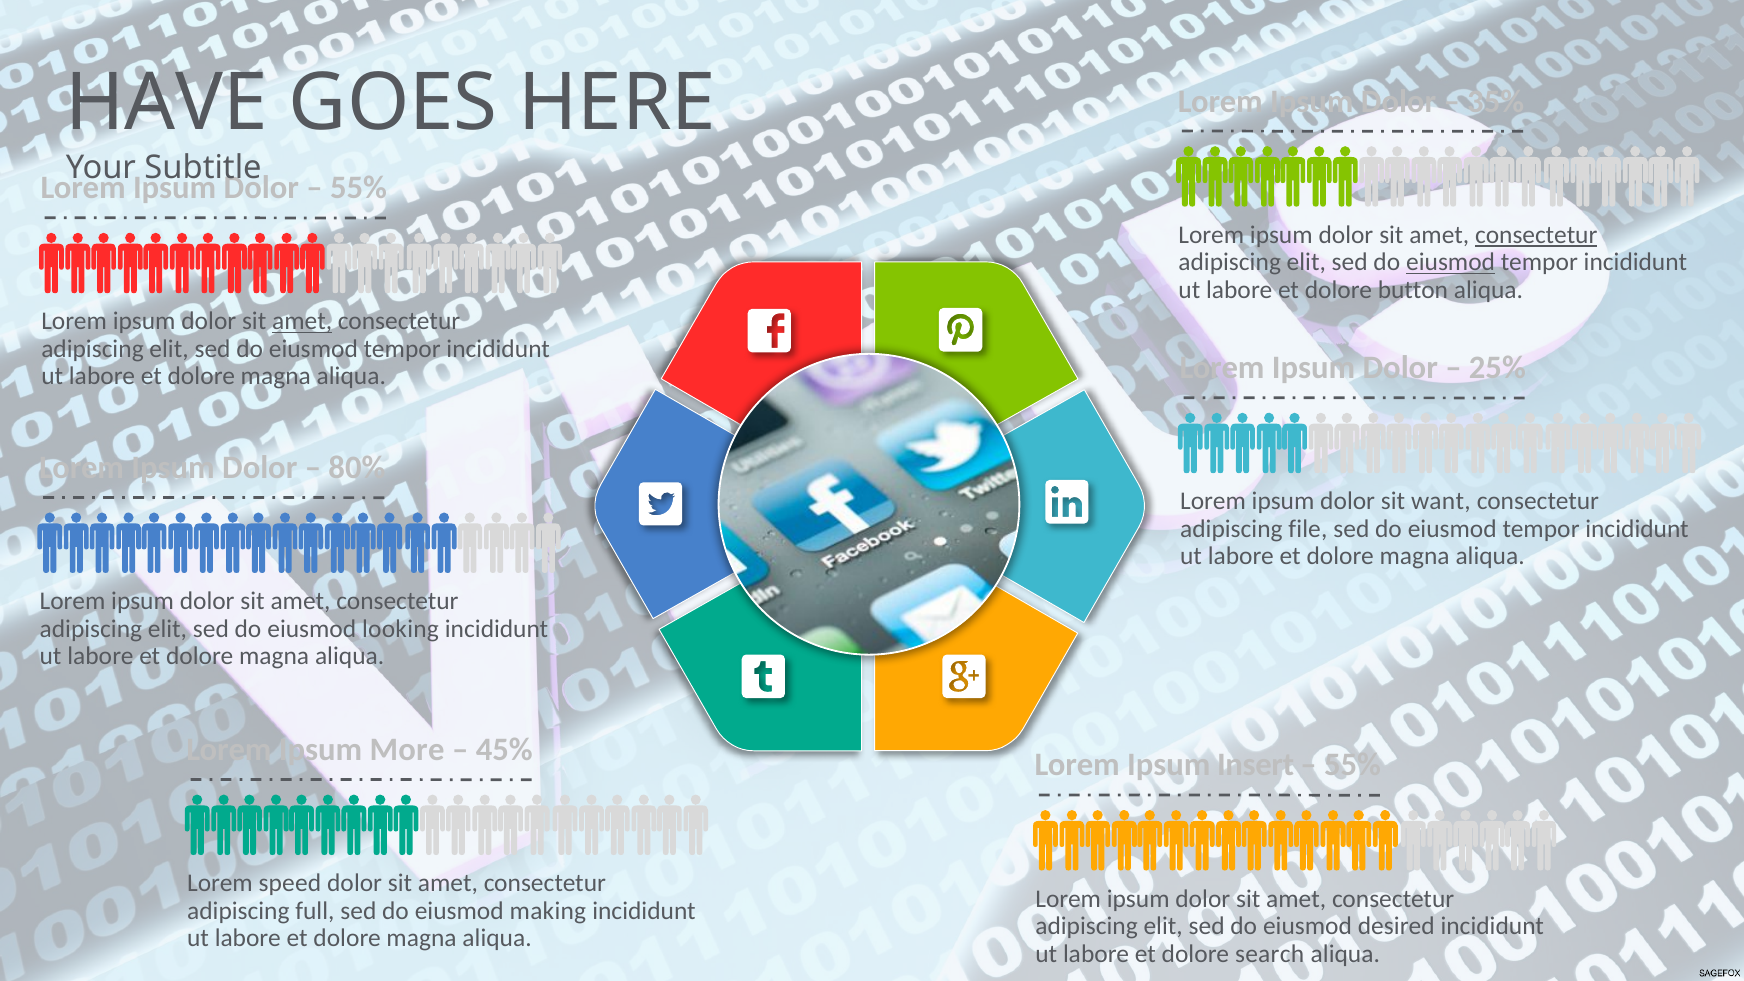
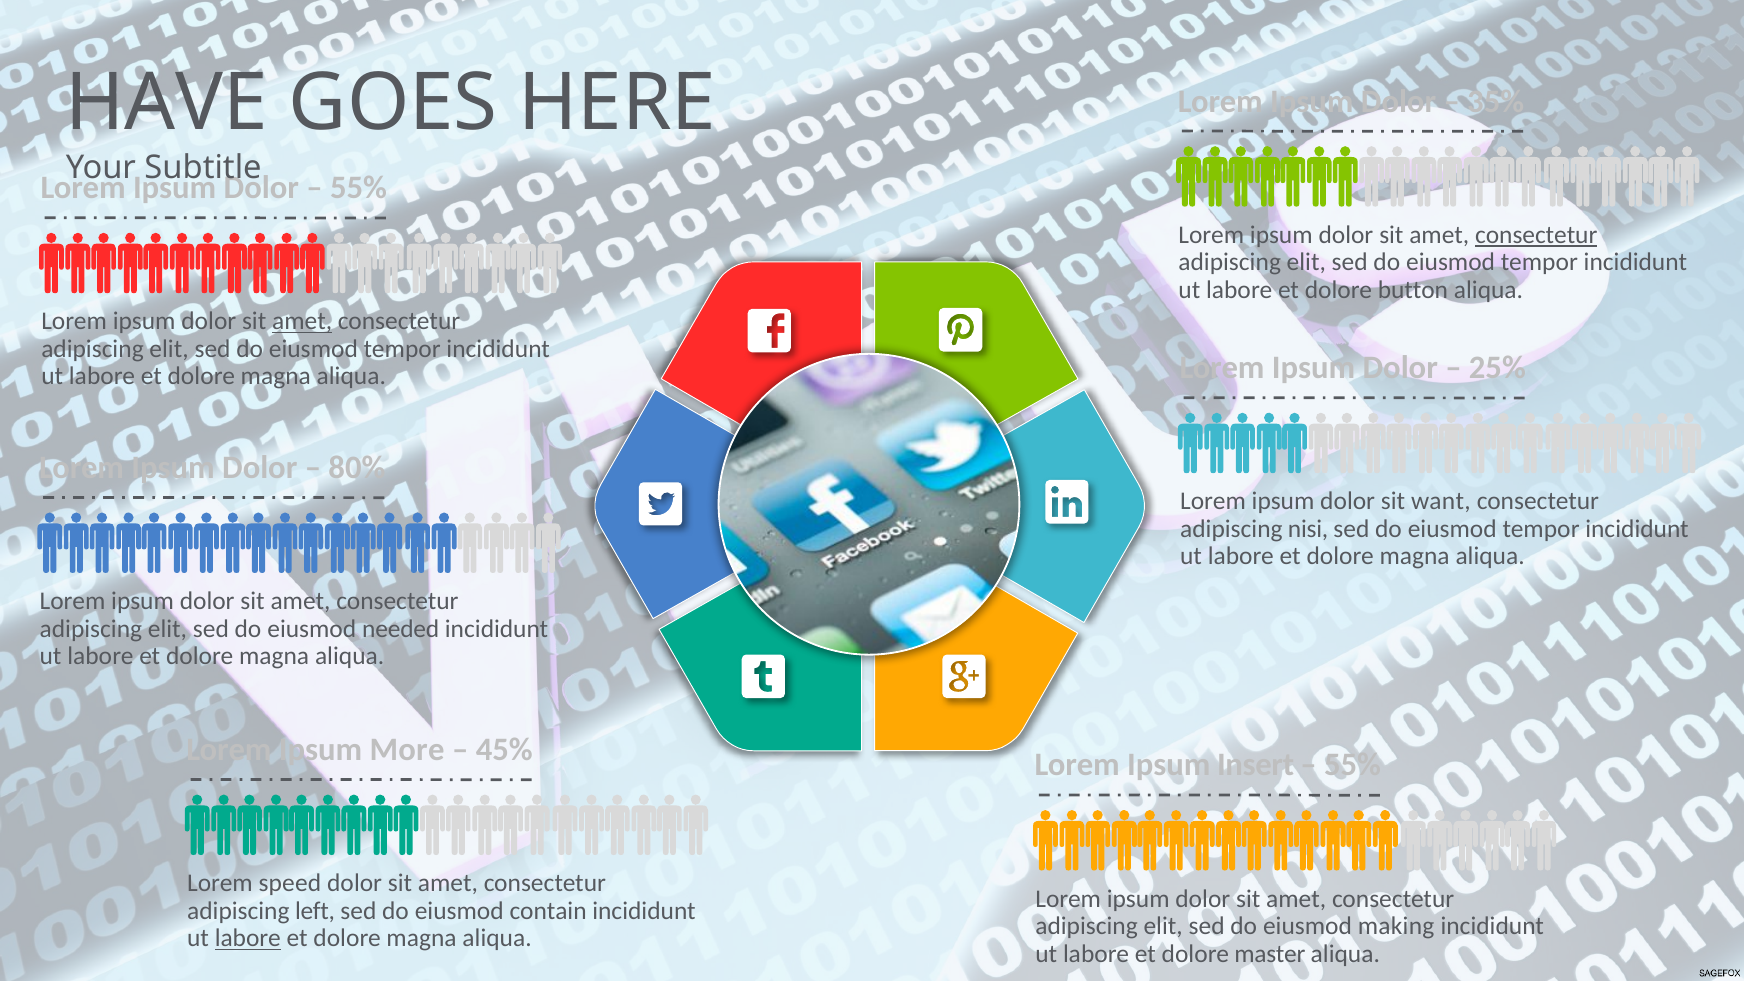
eiusmod underline: present -> none (1451, 262)
file: file -> nisi (1308, 529)
looking: looking -> needed (401, 629)
full: full -> left (315, 911)
making: making -> contain (548, 911)
desired: desired -> making (1396, 926)
labore underline: none -> present (248, 938)
search: search -> master (1270, 954)
